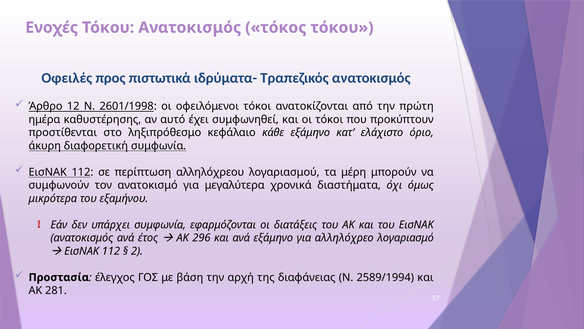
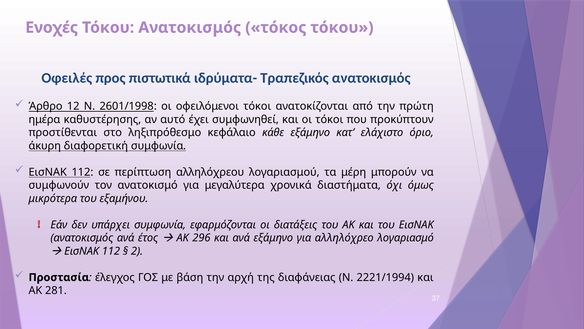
2589/1994: 2589/1994 -> 2221/1994 (385, 277)
